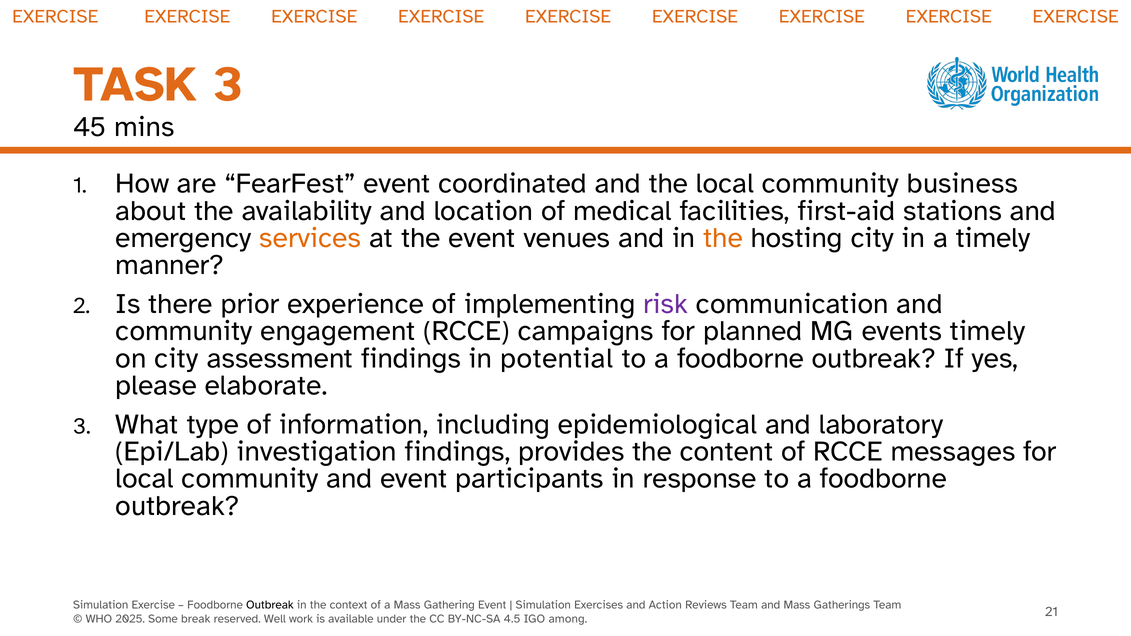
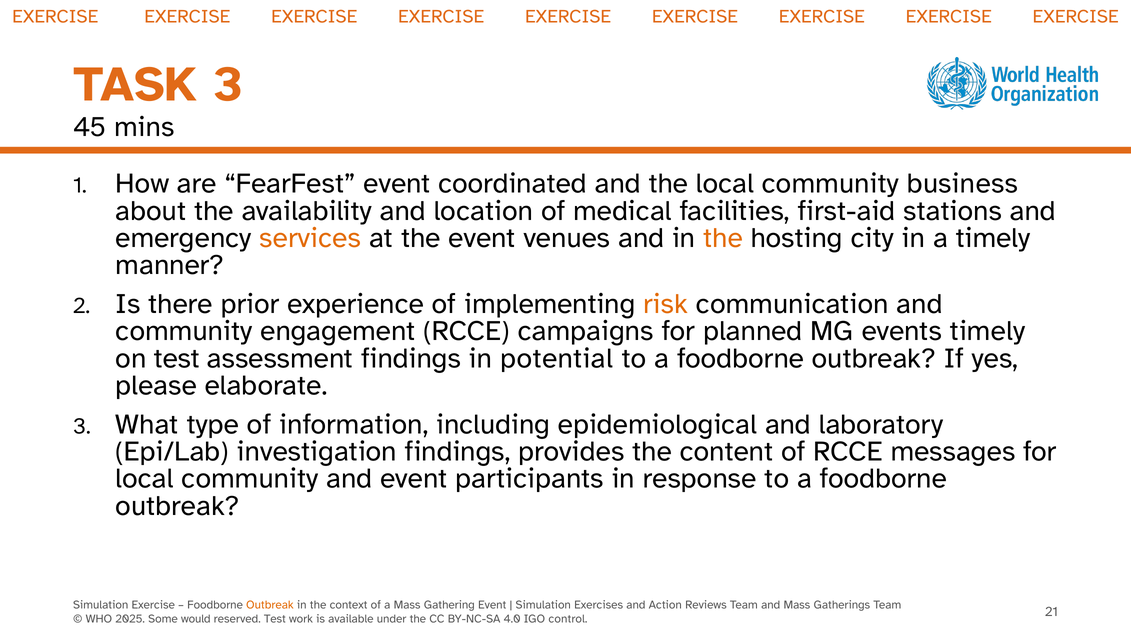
risk colour: purple -> orange (666, 304)
on city: city -> test (177, 358)
Outbreak colour: black -> orange (270, 605)
break: break -> would (196, 619)
reserved Well: Well -> Test (275, 619)
4.5: 4.5 -> 4.0 (512, 619)
among: among -> control (568, 619)
